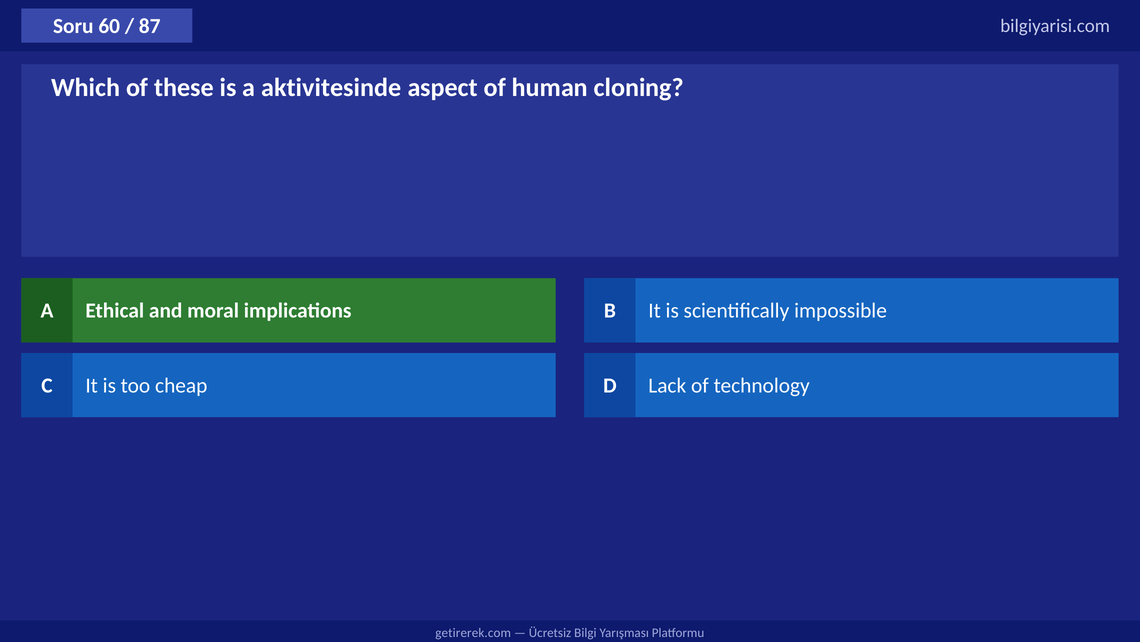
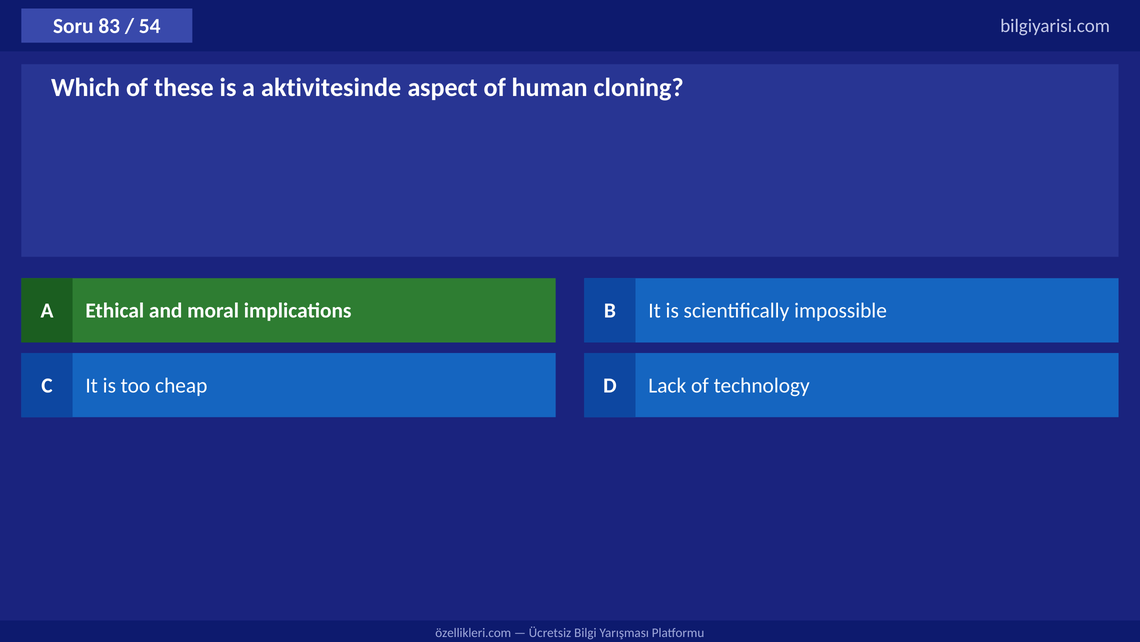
60: 60 -> 83 (109, 26)
87: 87 -> 54 (150, 26)
getirerek.com: getirerek.com -> özellikleri.com (473, 632)
